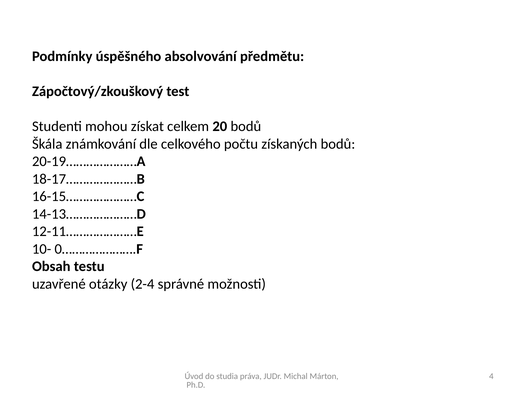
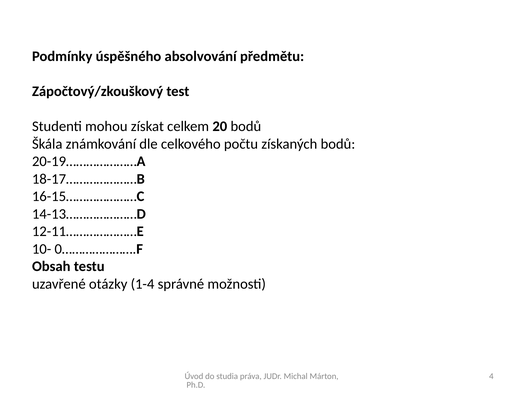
2-4: 2-4 -> 1-4 (143, 284)
